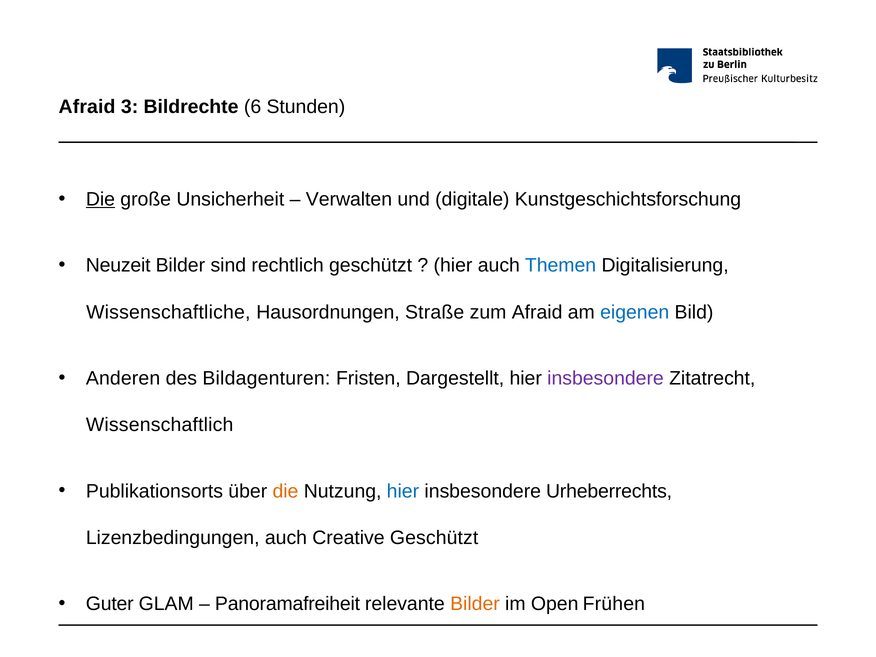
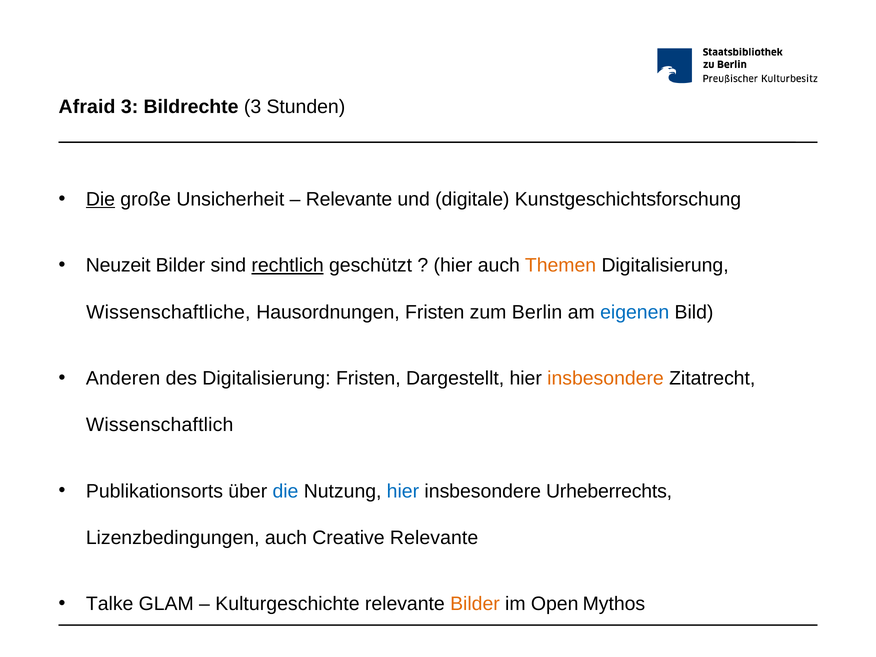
Bildrechte 6: 6 -> 3 (253, 107)
Verwalten: Verwalten -> Relevante (349, 199)
rechtlich underline: none -> present (288, 265)
Themen colour: blue -> orange (561, 265)
Hausordnungen Straße: Straße -> Fristen (435, 312)
zum Afraid: Afraid -> Berlin (537, 312)
des Bildagenturen: Bildagenturen -> Digitalisierung (266, 378)
insbesondere colour: purple -> orange (606, 378)
die colour: orange -> blue (285, 491)
Creative Geschützt: Geschützt -> Relevante (434, 538)
Guter: Guter -> Talke (110, 604)
Panoramafreiheit: Panoramafreiheit -> Kulturgeschichte (287, 604)
Frühen: Frühen -> Mythos (614, 604)
